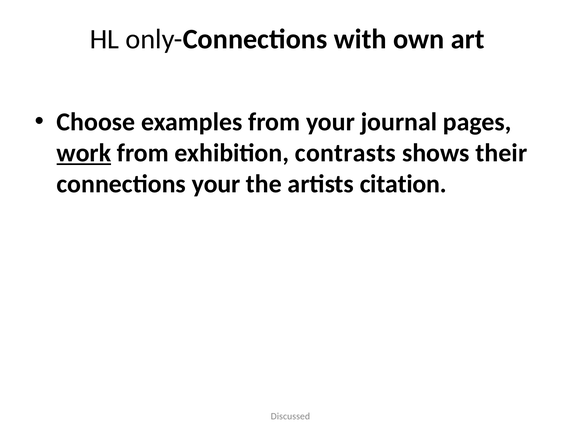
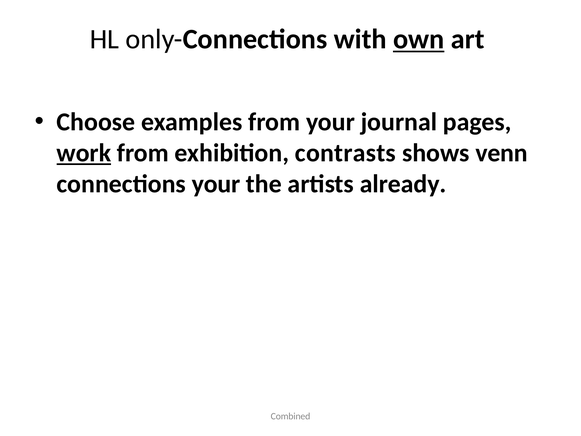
own underline: none -> present (419, 39)
their: their -> venn (501, 153)
citation: citation -> already (403, 184)
Discussed: Discussed -> Combined (290, 416)
